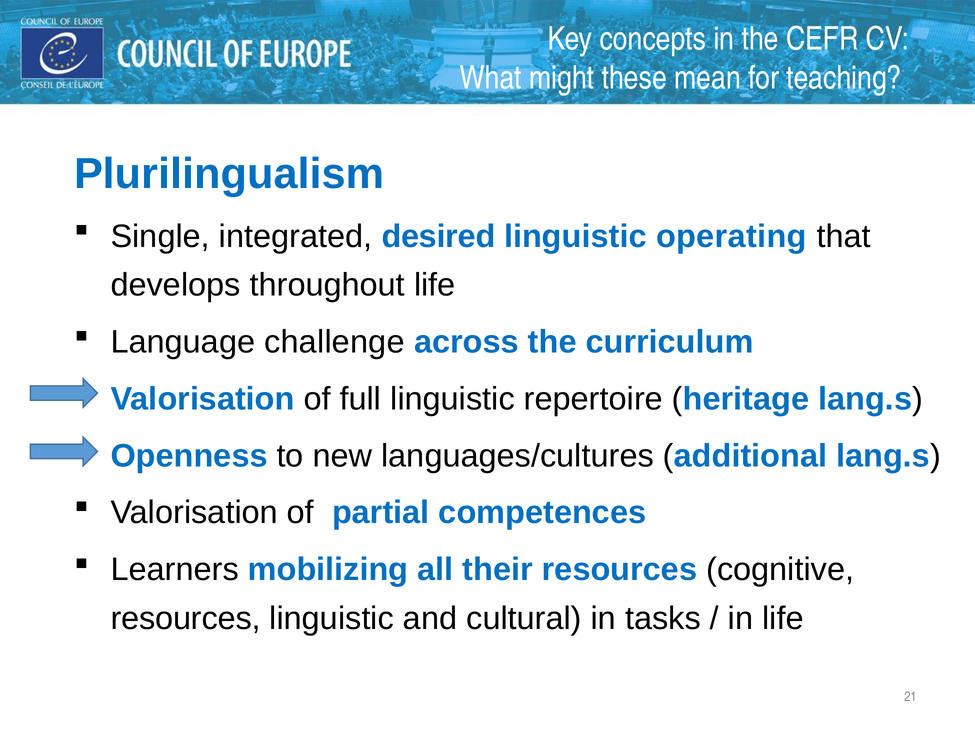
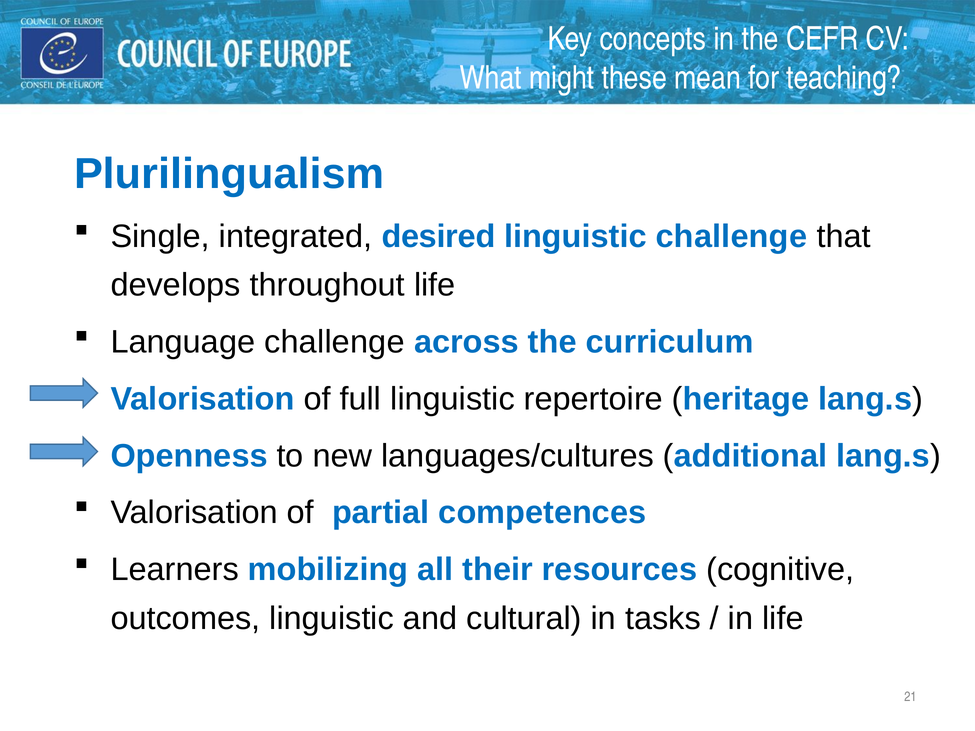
linguistic operating: operating -> challenge (731, 237)
resources: resources -> outcomes (186, 619)
